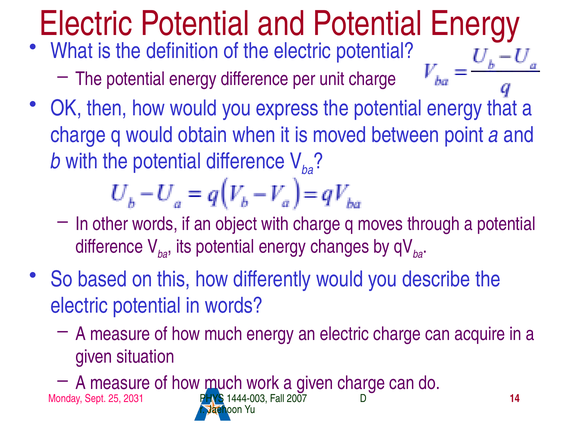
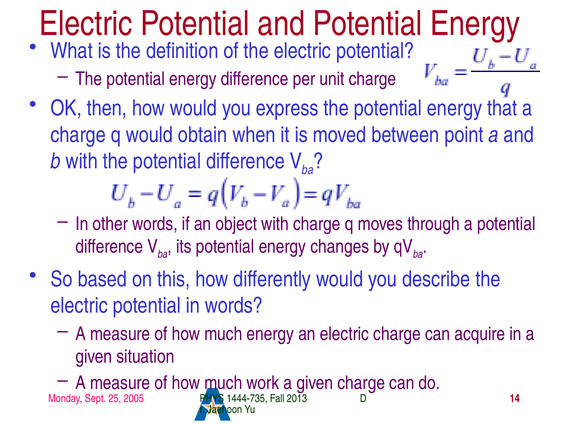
2031: 2031 -> 2005 (134, 398)
1444-003: 1444-003 -> 1444-735 (247, 398)
2007: 2007 -> 2013 (297, 398)
